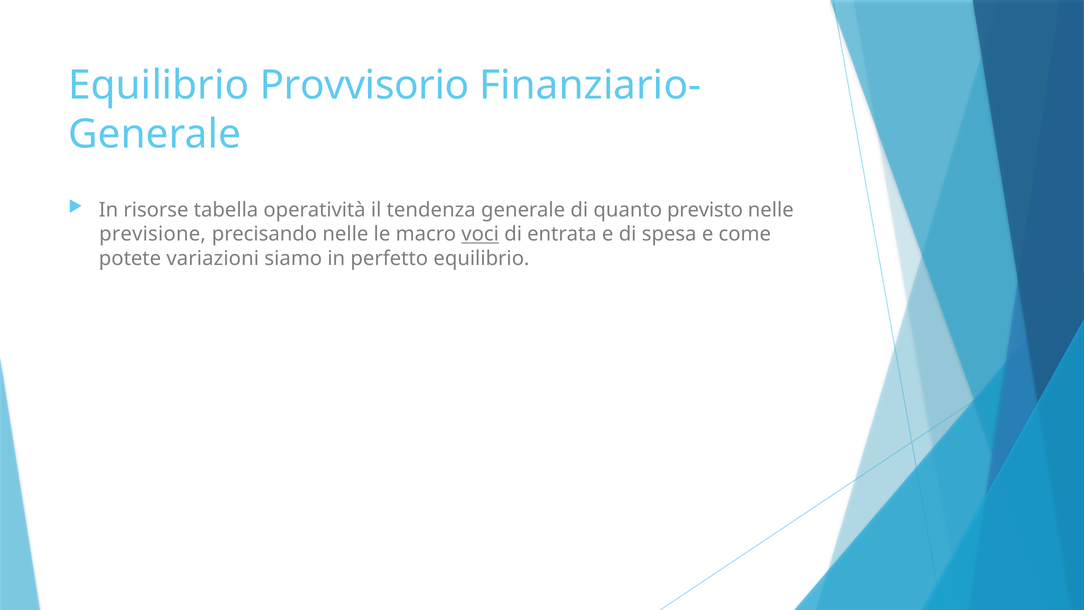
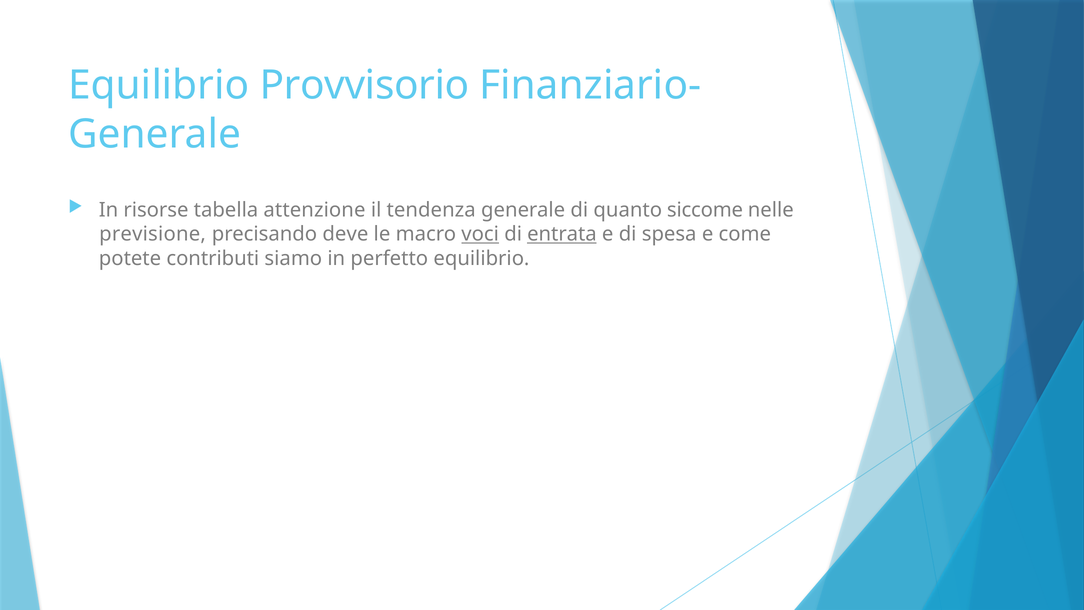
operatività: operatività -> attenzione (314, 210)
previsto: previsto -> siccome (705, 210)
precisando nelle: nelle -> deve (345, 234)
entrata underline: none -> present (562, 234)
variazioni: variazioni -> contributi (213, 259)
